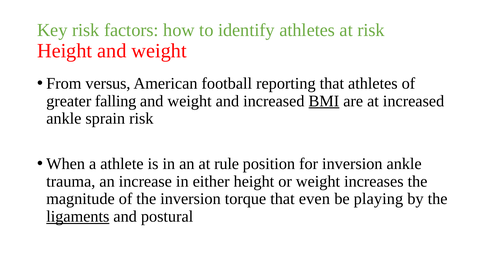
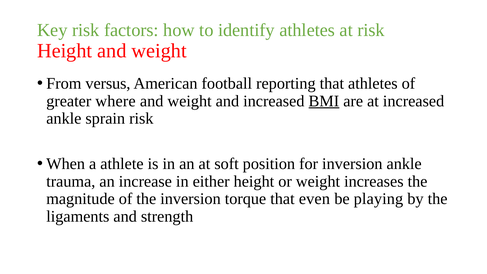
falling: falling -> where (116, 101)
rule: rule -> soft (227, 164)
ligaments underline: present -> none (78, 216)
postural: postural -> strength (167, 216)
